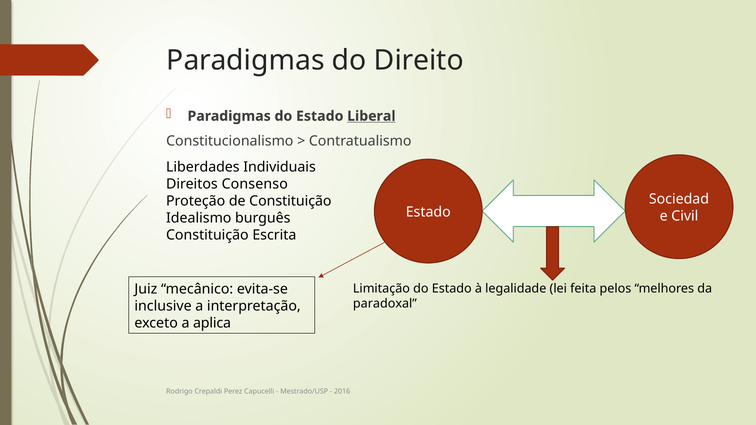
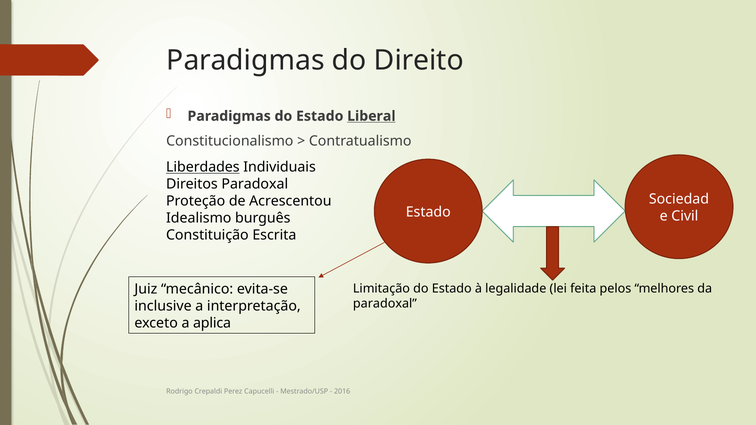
Liberdades underline: none -> present (203, 167)
Direitos Consenso: Consenso -> Paradoxal (255, 184)
de Constituição: Constituição -> Acrescentou (290, 201)
